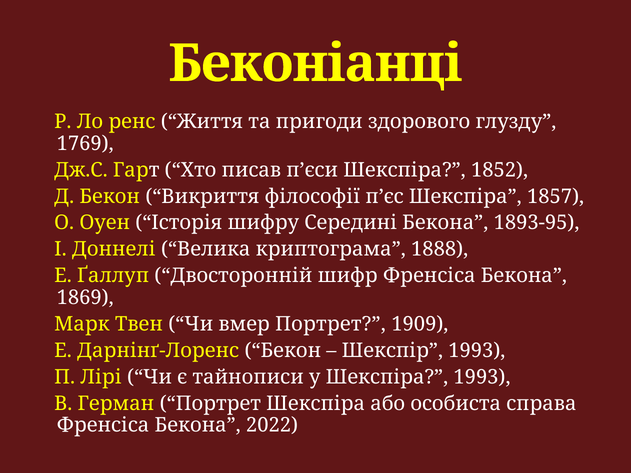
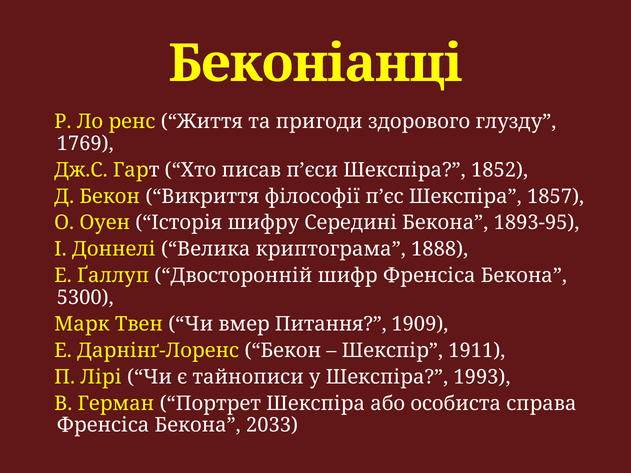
1869: 1869 -> 5300 (85, 298)
вмер Портрет: Портрет -> Питання (331, 324)
Шекспір 1993: 1993 -> 1911 (477, 351)
2022: 2022 -> 2033 (272, 425)
